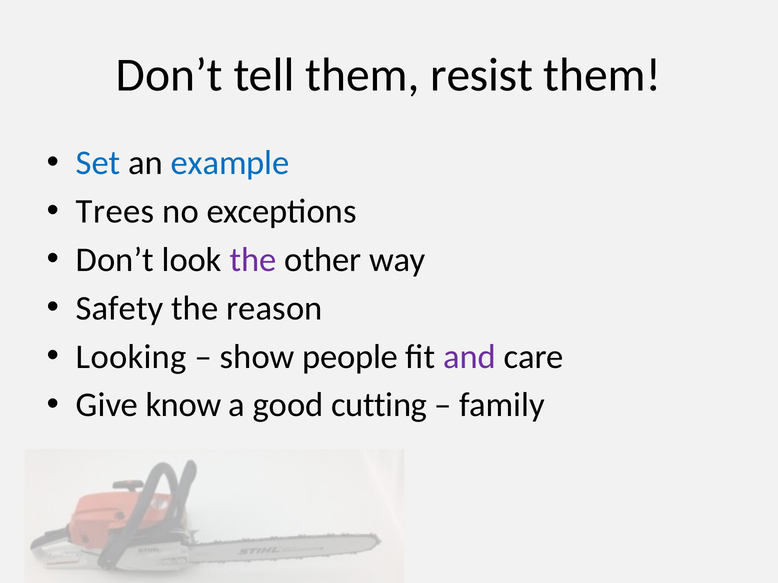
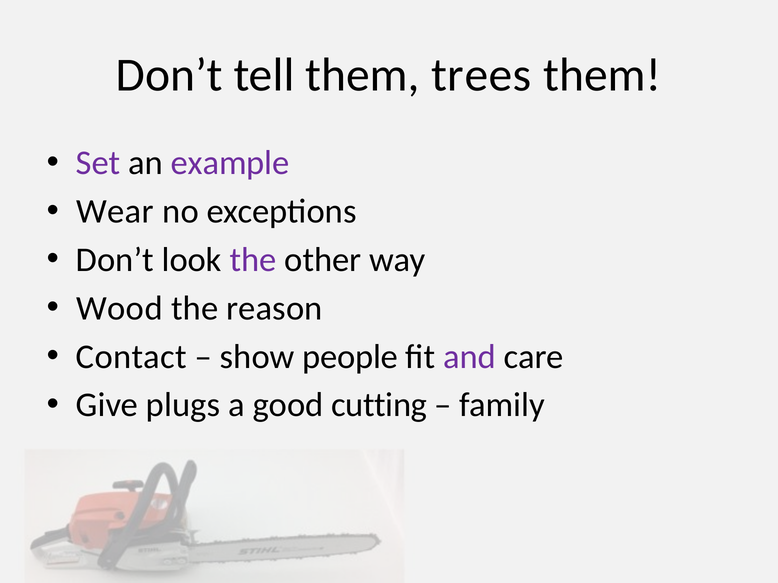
resist: resist -> trees (481, 75)
Set colour: blue -> purple (98, 163)
example colour: blue -> purple (230, 163)
Trees: Trees -> Wear (115, 212)
Safety: Safety -> Wood (119, 308)
Looking: Looking -> Contact (131, 357)
know: know -> plugs (183, 405)
